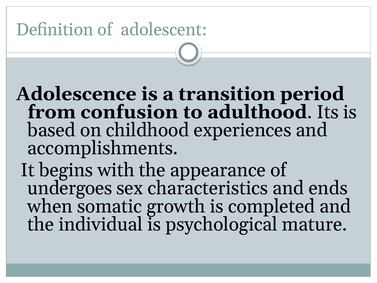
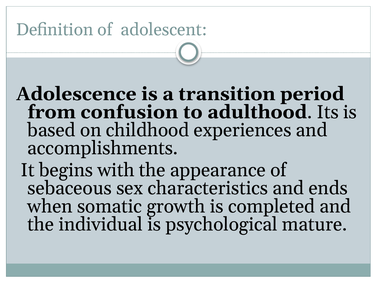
undergoes: undergoes -> sebaceous (70, 188)
